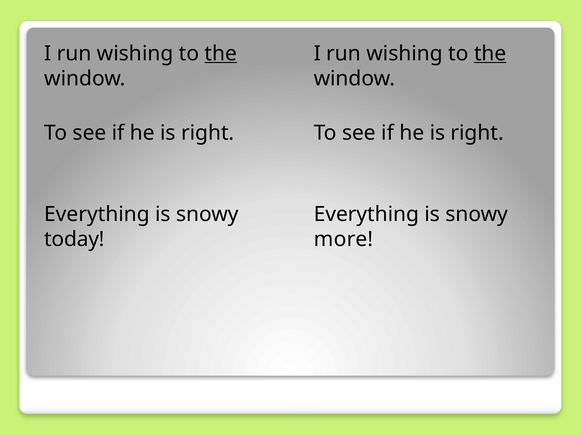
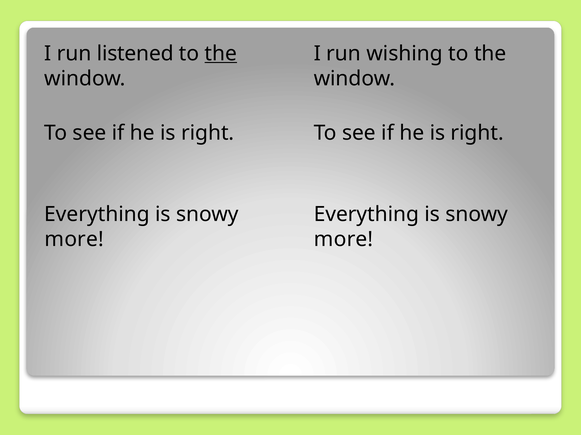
wishing: wishing -> listened (135, 54)
the underline: present -> none (490, 54)
today: today -> more (74, 240)
